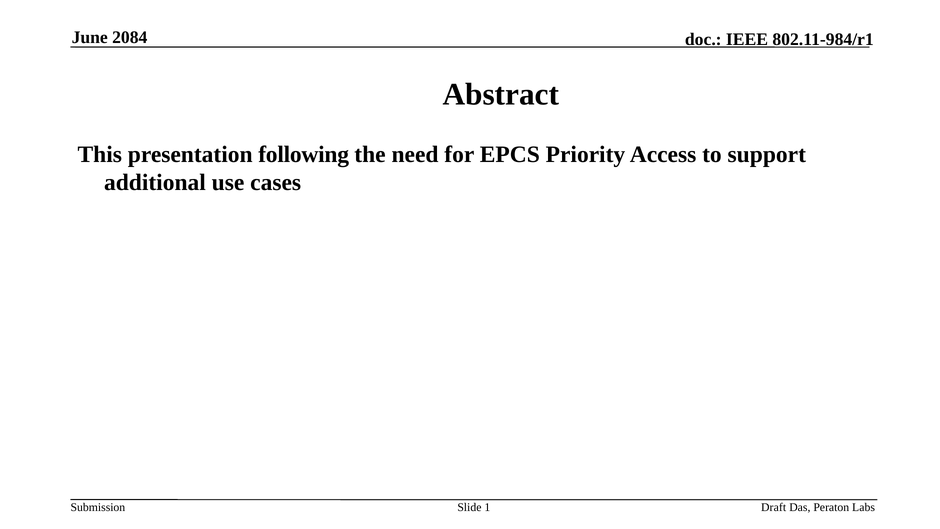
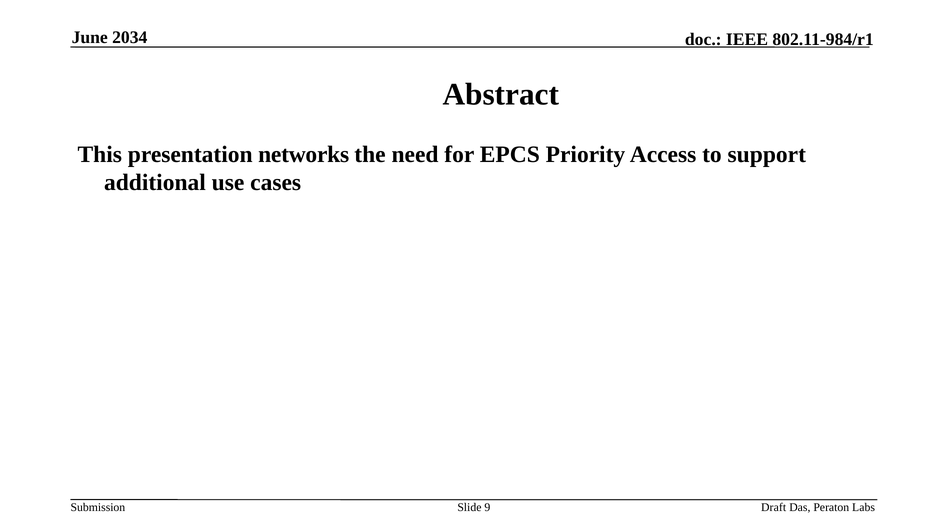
2084: 2084 -> 2034 (130, 37)
following: following -> networks (304, 154)
1: 1 -> 9 (487, 507)
